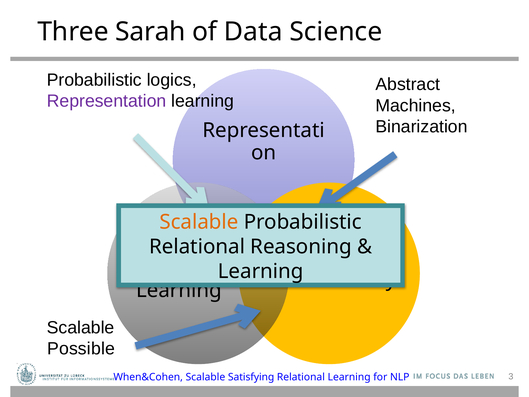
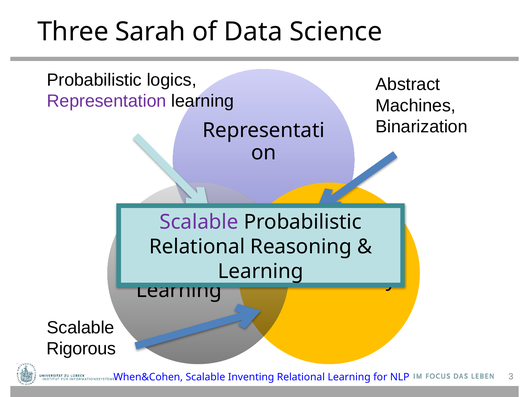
Scalable colour: orange -> purple (199, 222)
Possible: Possible -> Rigorous (81, 348)
Satisfying: Satisfying -> Inventing (251, 377)
